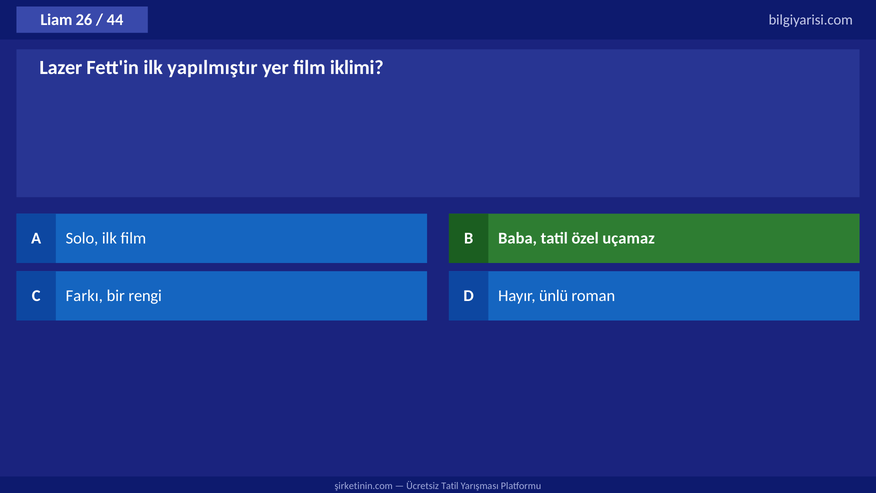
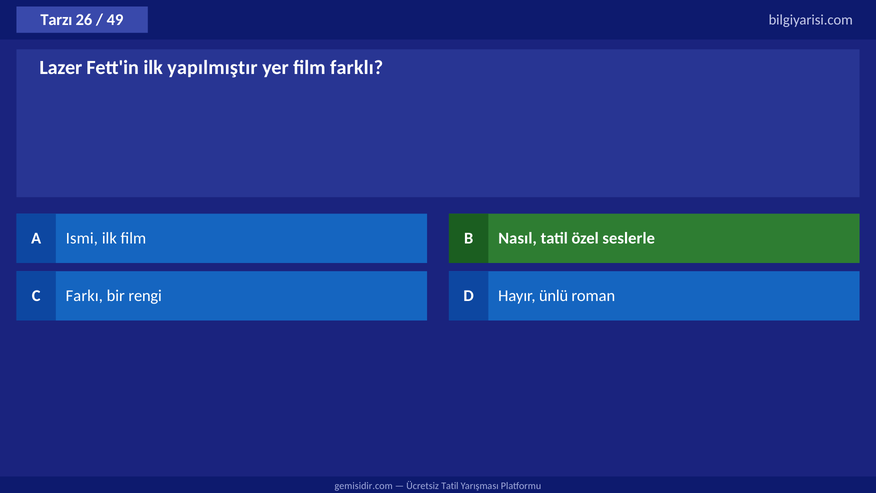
Liam: Liam -> Tarzı (56, 20)
44: 44 -> 49 (115, 20)
iklimi: iklimi -> farklı (357, 67)
Solo: Solo -> Ismi (82, 238)
Baba: Baba -> Nasıl (518, 238)
uçamaz: uçamaz -> seslerle (629, 238)
şirketinin.com: şirketinin.com -> gemisidir.com (364, 486)
